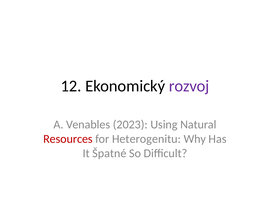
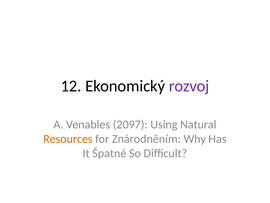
2023: 2023 -> 2097 (130, 124)
Resources colour: red -> orange (68, 139)
Heterogenitu: Heterogenitu -> Znárodněním (146, 139)
